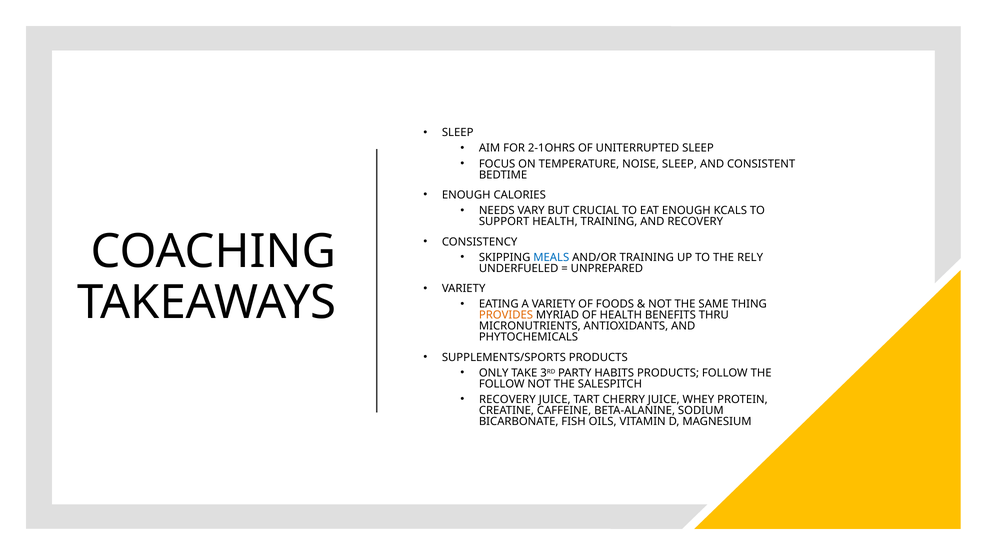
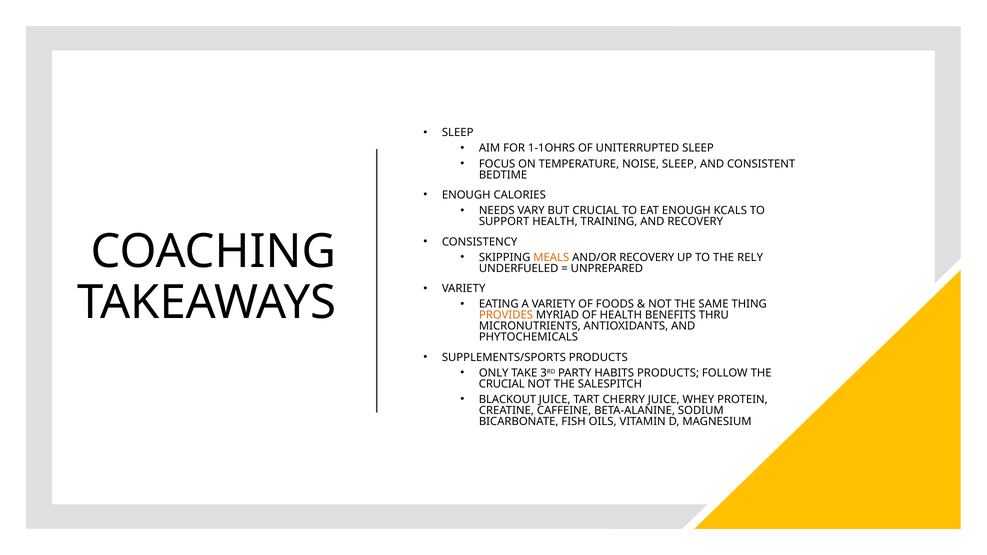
2-1OHRS: 2-1OHRS -> 1-1OHRS (552, 148)
MEALS colour: blue -> orange (551, 257)
AND/OR TRAINING: TRAINING -> RECOVERY (647, 257)
FOLLOW: FOLLOW -> CRUCIAL (502, 384)
RECOVERY: RECOVERY -> BLACKOUT (507, 400)
